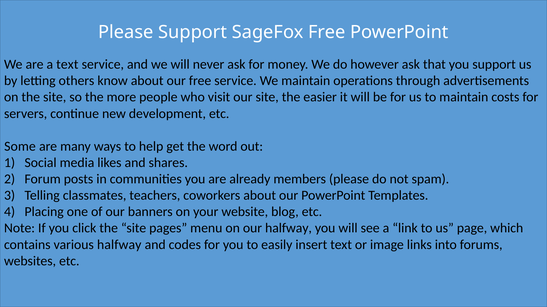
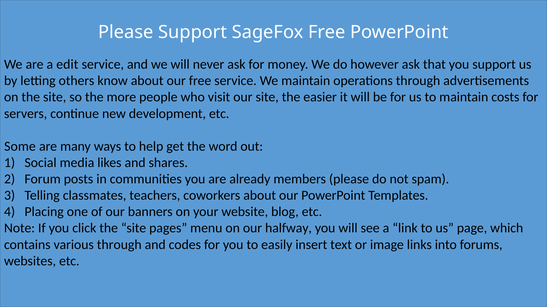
a text: text -> edit (67, 65)
various halfway: halfway -> through (119, 245)
